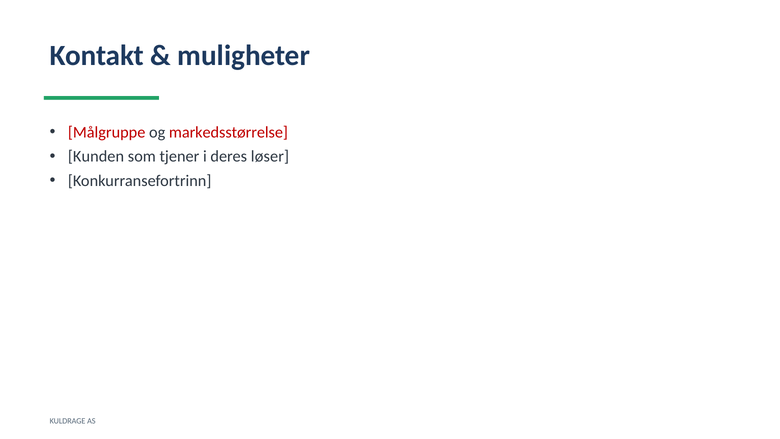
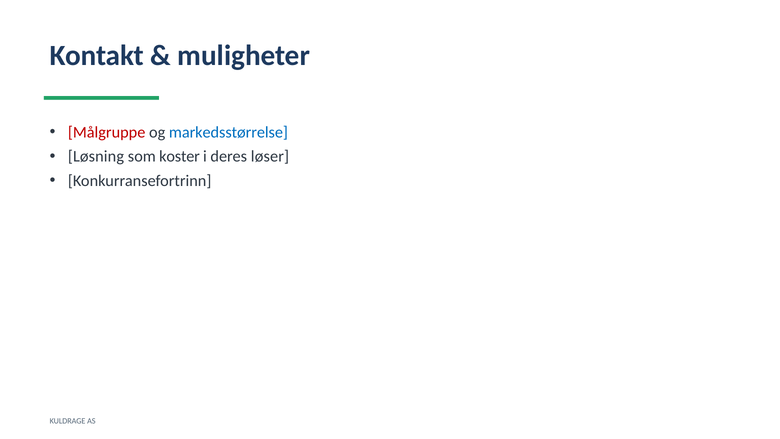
markedsstørrelse colour: red -> blue (228, 132)
Kunden: Kunden -> Løsning (96, 156)
tjener: tjener -> koster (180, 156)
